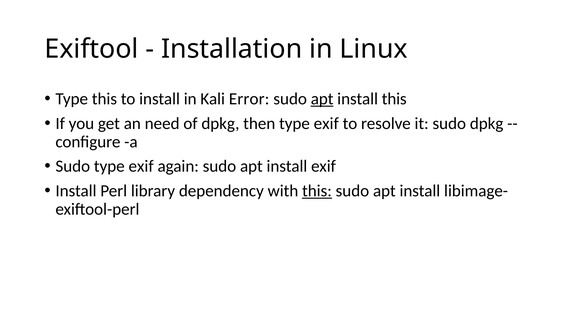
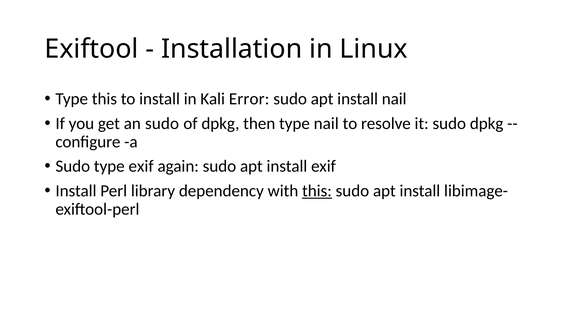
apt underline: present -> none (322, 99)
install this: this -> nail (394, 99)
an need: need -> sudo (162, 123)
then type exif: exif -> nail (326, 123)
